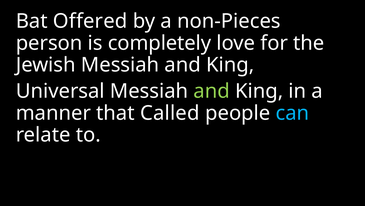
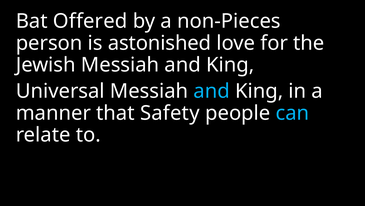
completely: completely -> astonished (160, 43)
and colour: light green -> light blue (212, 91)
Called: Called -> Safety (170, 113)
